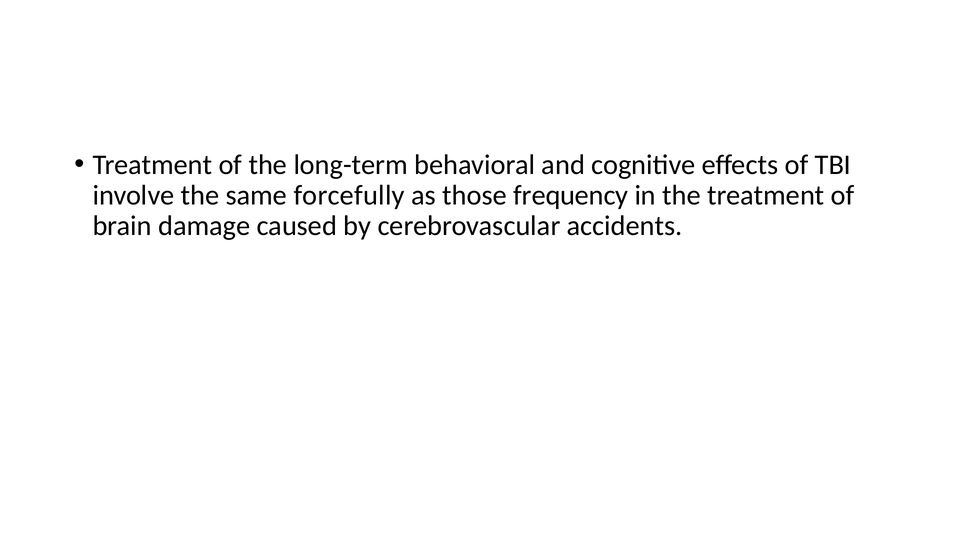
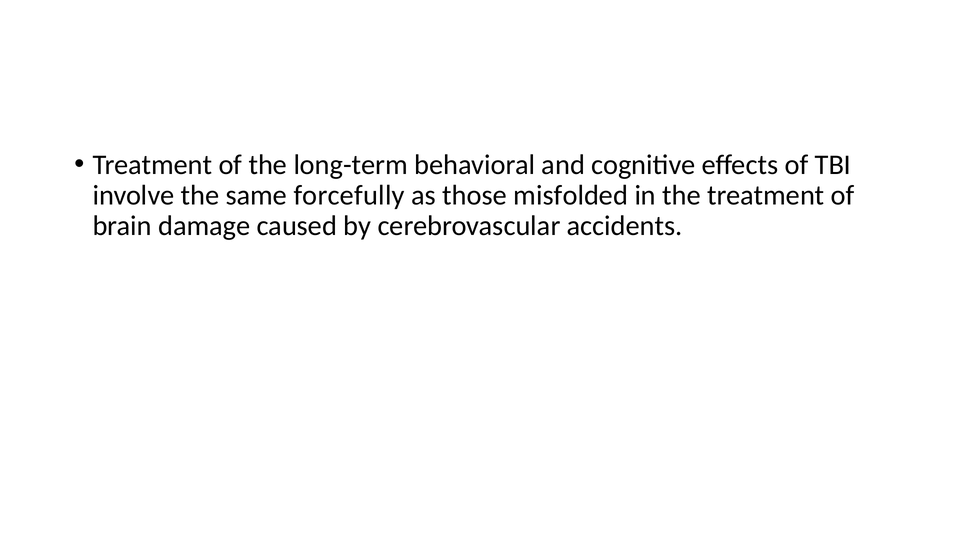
frequency: frequency -> misfolded (571, 196)
